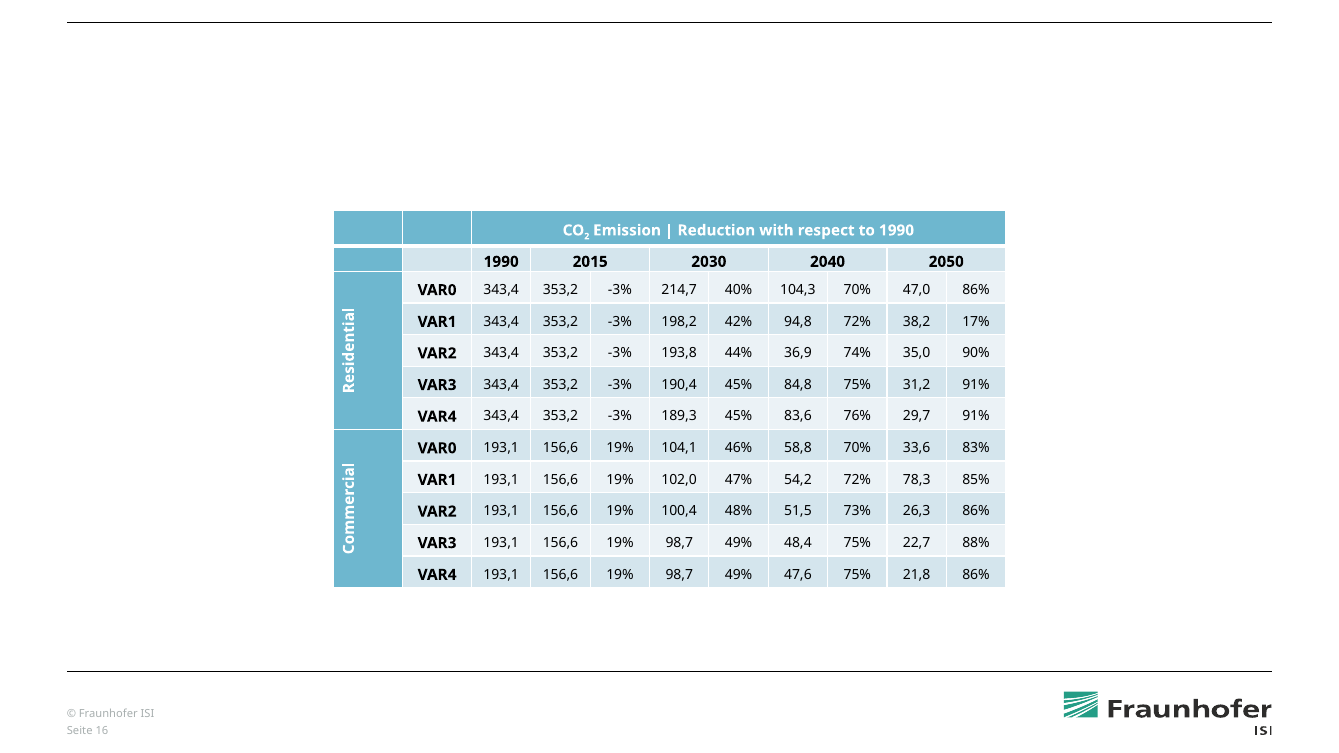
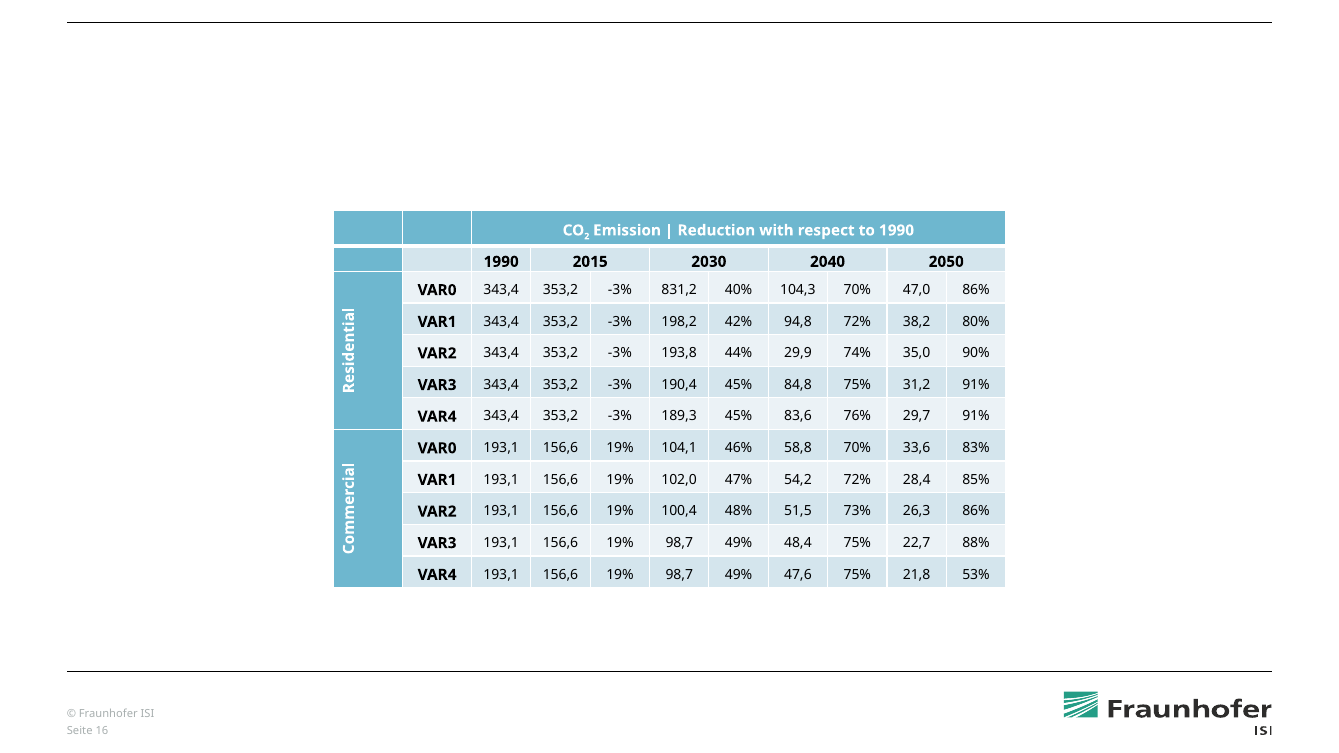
214,7: 214,7 -> 831,2 (679, 290)
17%: 17% -> 80% (976, 322)
36,9: 36,9 -> 29,9 (798, 353)
78,3: 78,3 -> 28,4 (917, 480)
21,8 86%: 86% -> 53% (976, 575)
